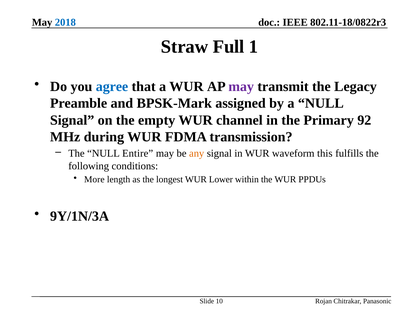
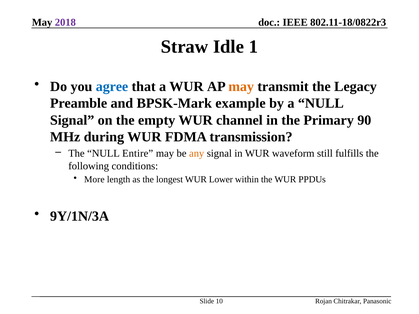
2018 colour: blue -> purple (65, 22)
Full: Full -> Idle (229, 47)
may colour: purple -> orange (241, 87)
assigned: assigned -> example (241, 103)
92: 92 -> 90 (364, 120)
this: this -> still (325, 153)
